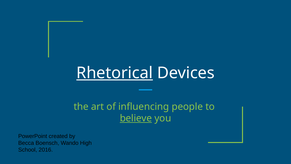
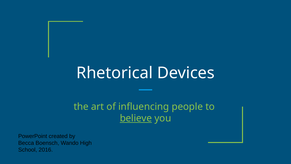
Rhetorical underline: present -> none (115, 73)
